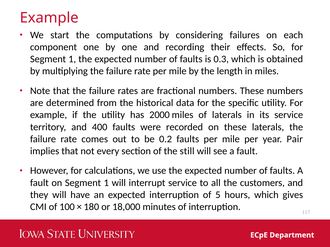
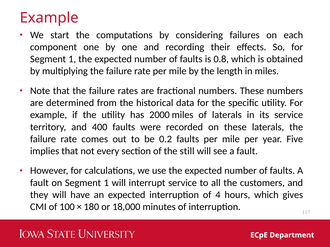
0.3: 0.3 -> 0.8 (221, 59)
Pair: Pair -> Five (295, 139)
5: 5 -> 4 (218, 195)
